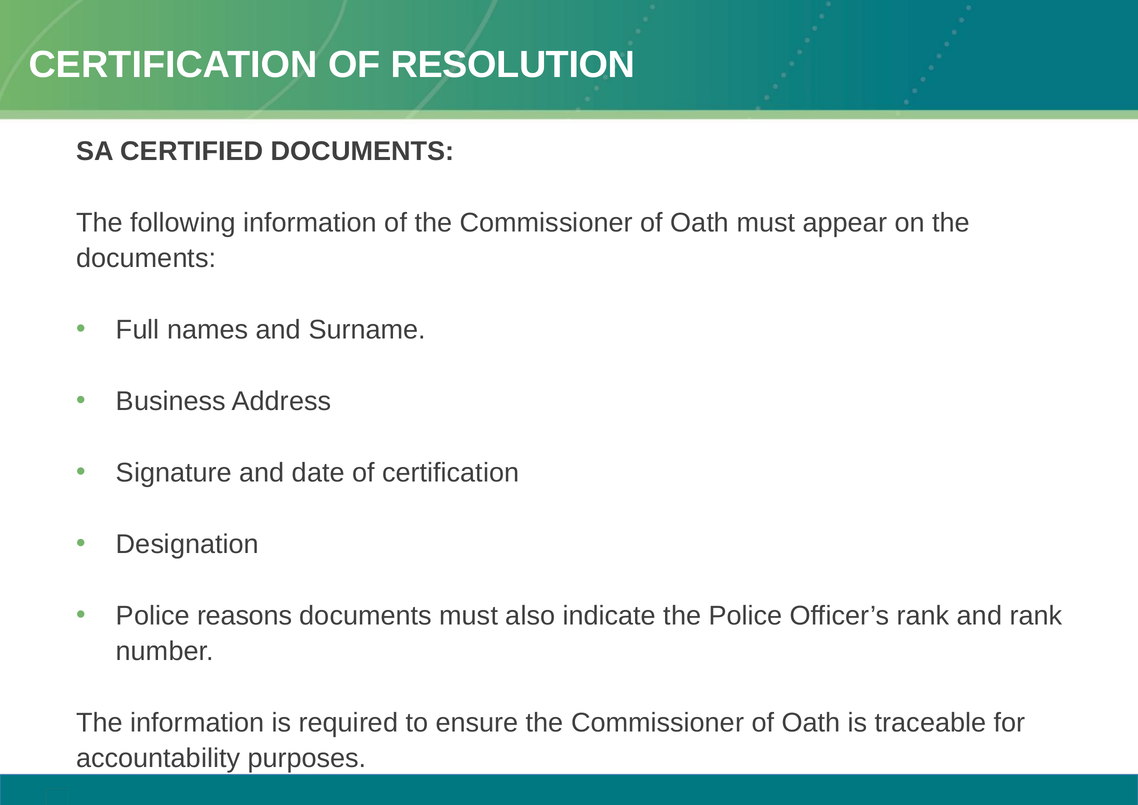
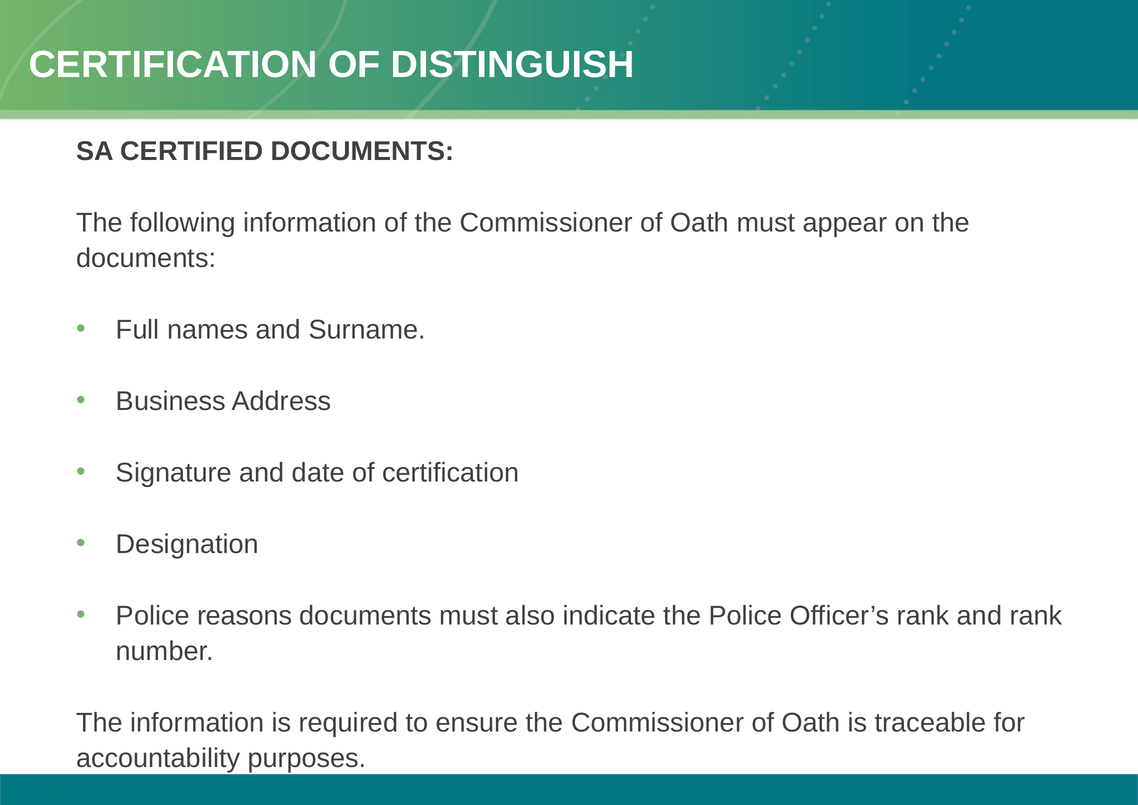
RESOLUTION: RESOLUTION -> DISTINGUISH (513, 65)
